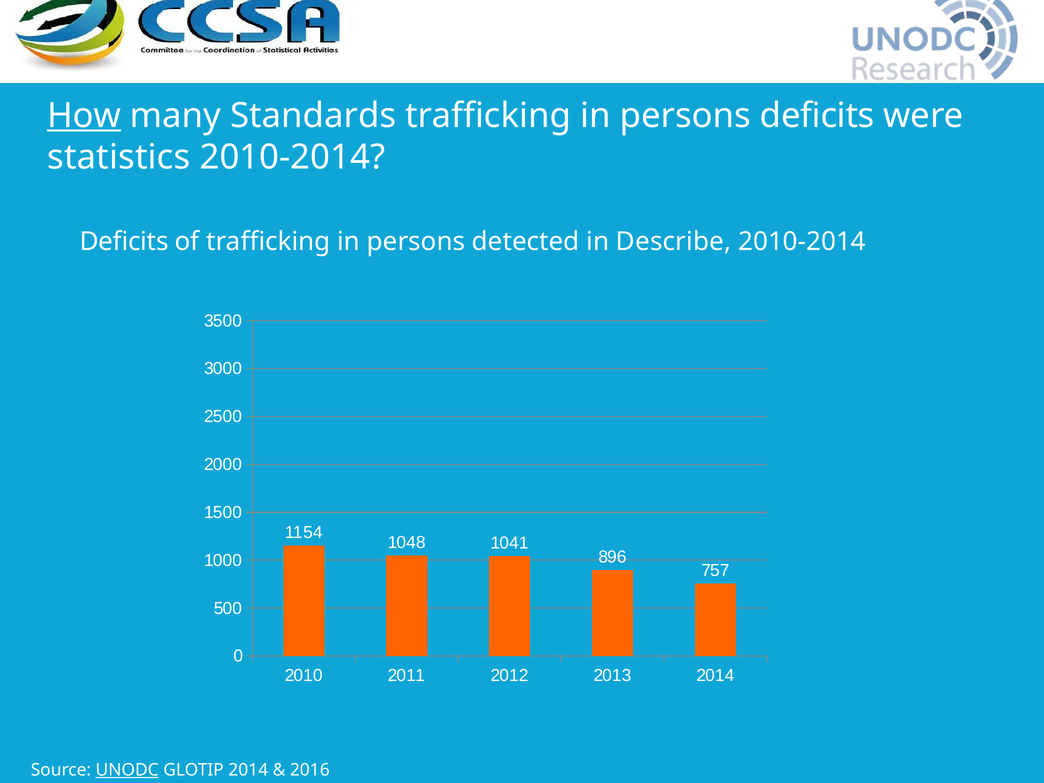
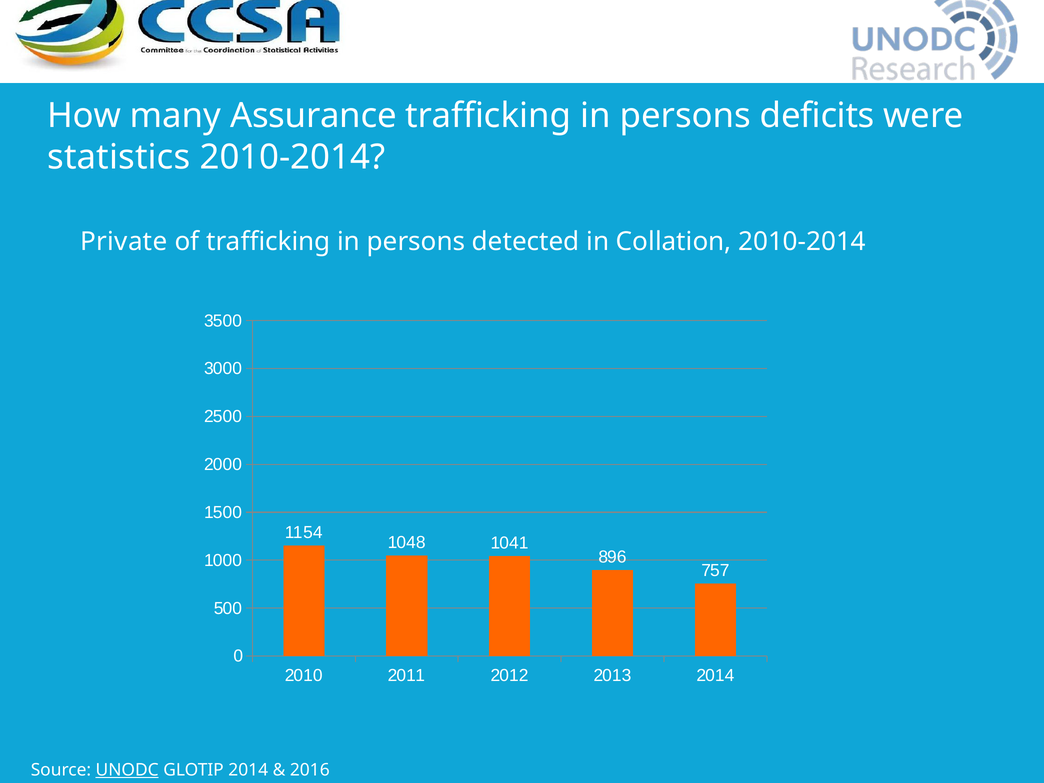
How underline: present -> none (84, 116)
Standards: Standards -> Assurance (313, 116)
Deficits: Deficits -> Private (124, 241)
Describe: Describe -> Collation (674, 241)
